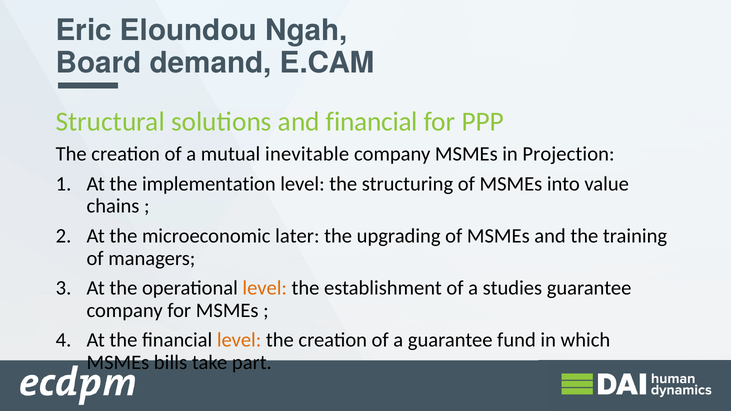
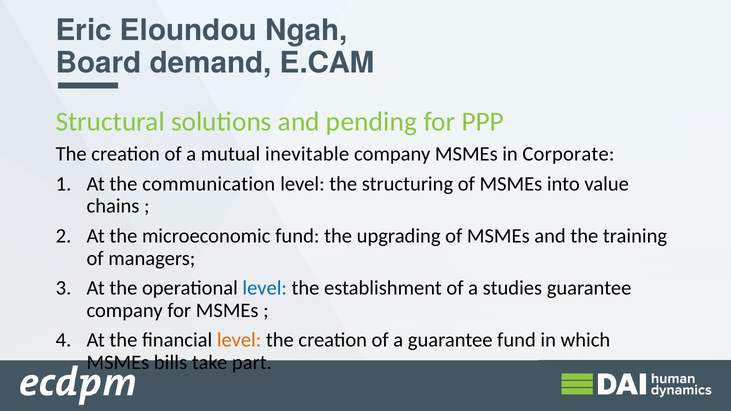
and financial: financial -> pending (372, 122)
Projection: Projection -> Corporate (568, 154)
implementation: implementation -> communication (209, 184)
microeconomic later: later -> fund (297, 236)
level colour: orange -> blue (265, 288)
